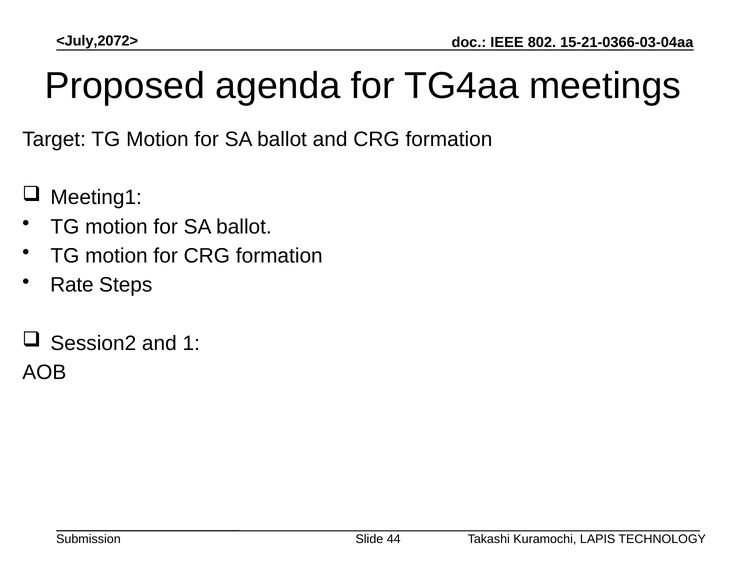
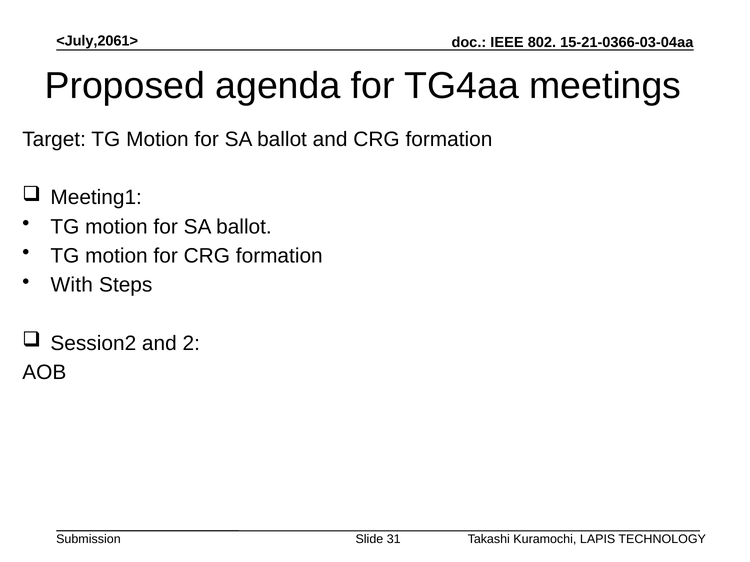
<July,2072>: <July,2072> -> <July,2061> (97, 41)
Rate: Rate -> With (72, 285)
1: 1 -> 2 (191, 344)
44: 44 -> 31 (394, 539)
